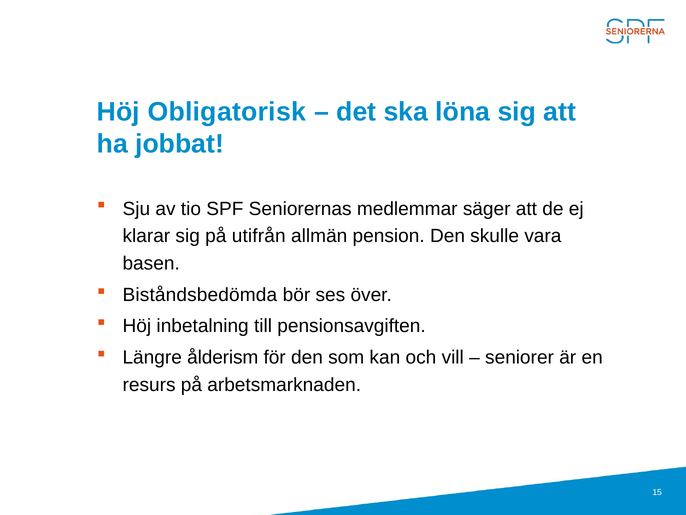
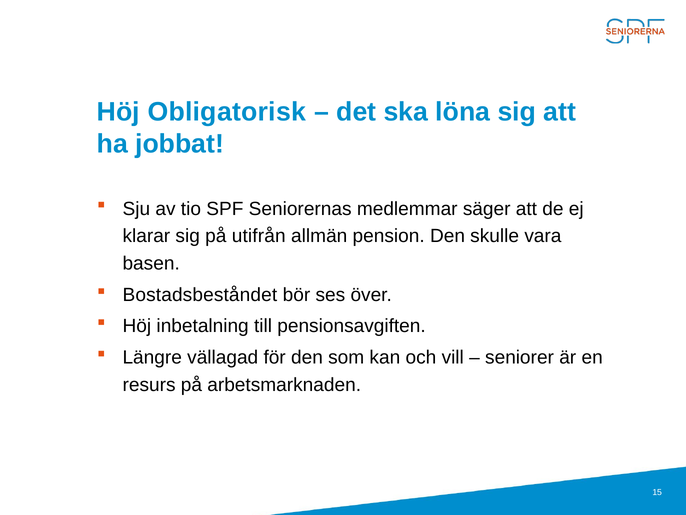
Biståndsbedömda: Biståndsbedömda -> Bostadsbeståndet (200, 295)
ålderism: ålderism -> vällagad (223, 357)
